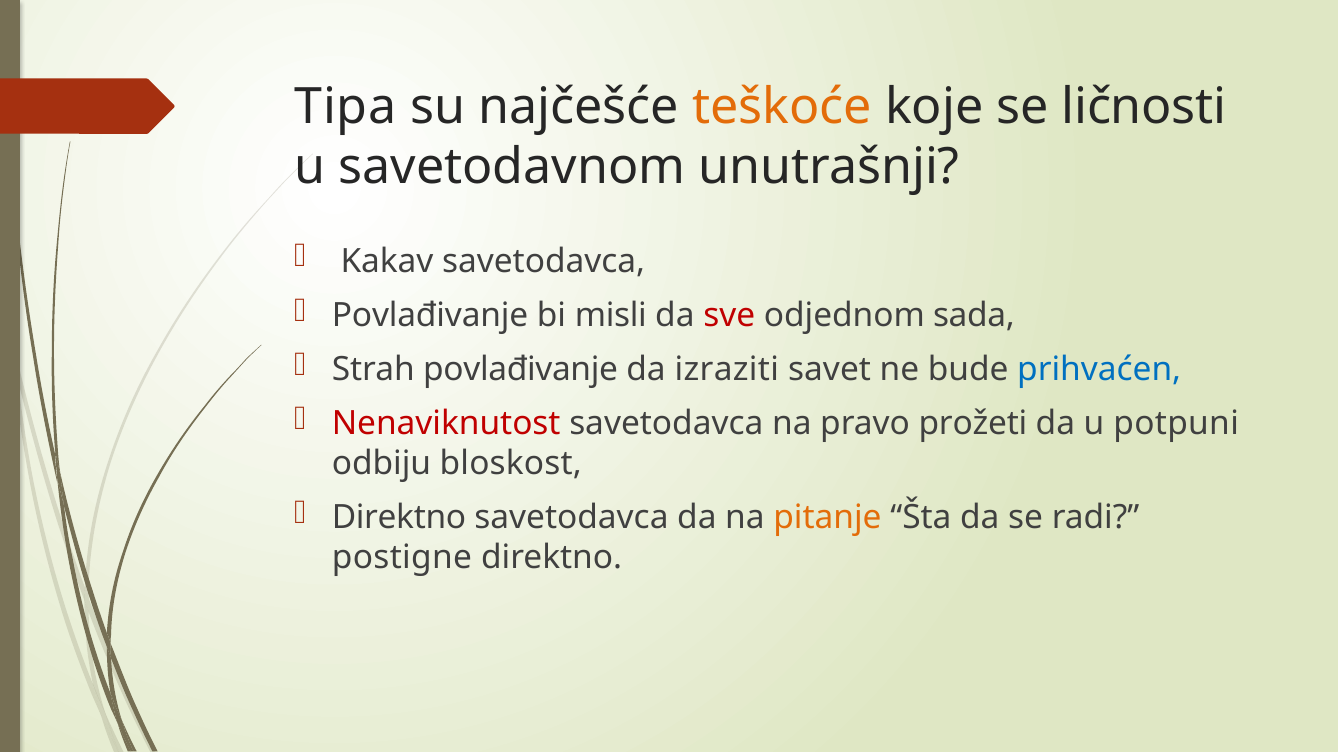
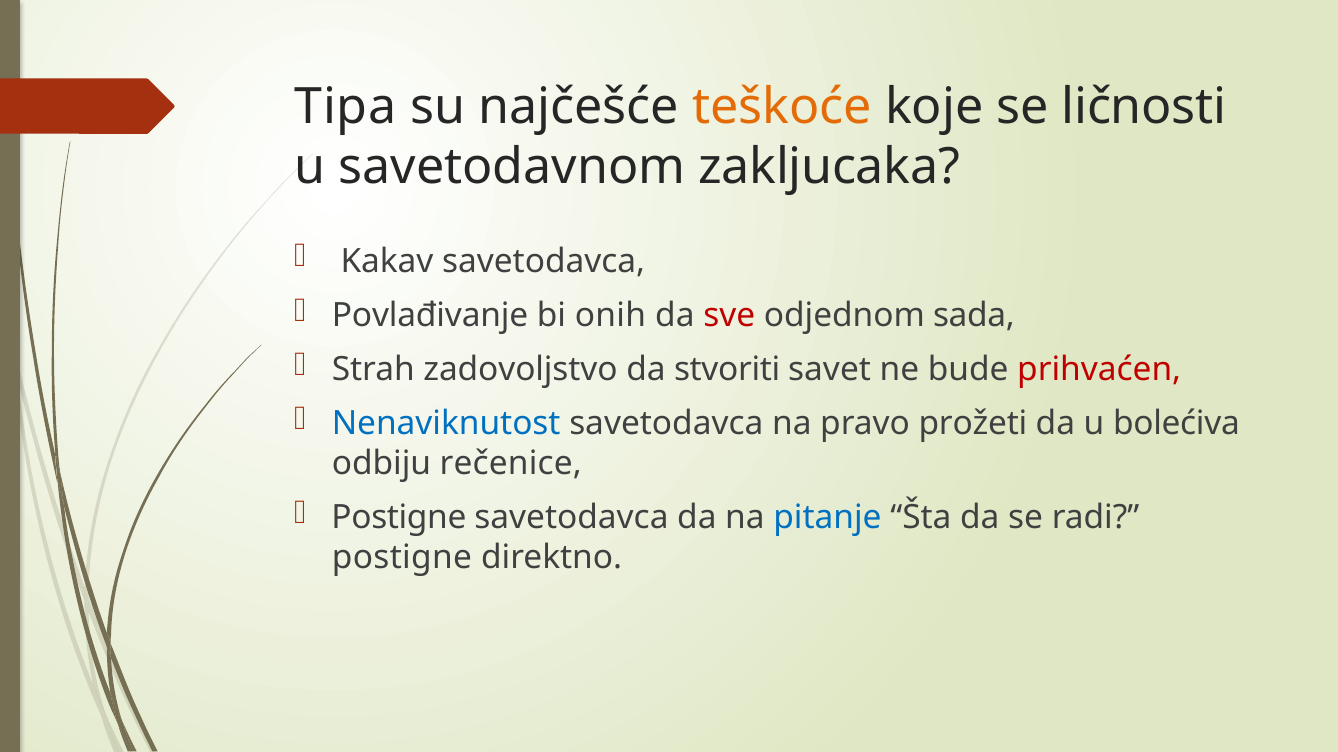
unutrašnji: unutrašnji -> zakljucaka (829, 167)
misli: misli -> onih (610, 316)
Strah povlađivanje: povlađivanje -> zadovoljstvo (520, 370)
izraziti: izraziti -> stvoriti (727, 370)
prihvaćen colour: blue -> red (1099, 370)
Nenaviknutost colour: red -> blue (446, 424)
potpuni: potpuni -> bolećiva (1176, 424)
bloskost: bloskost -> rečenice (511, 464)
Direktno: Direktno -> Postigne (399, 518)
pitanje colour: orange -> blue (827, 518)
